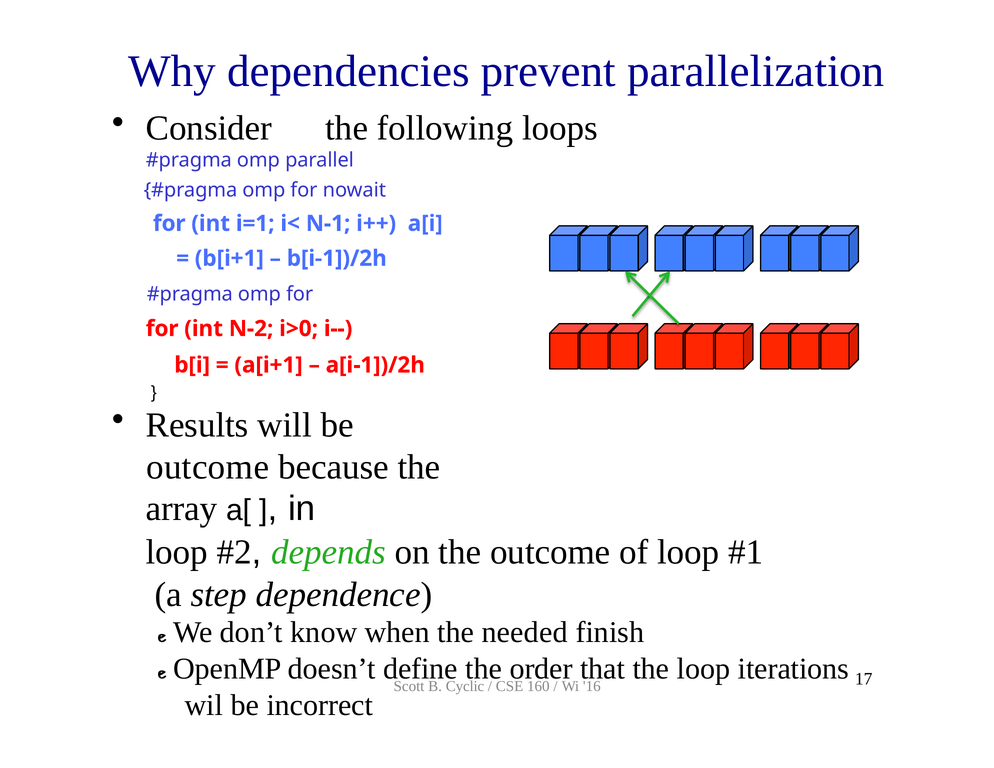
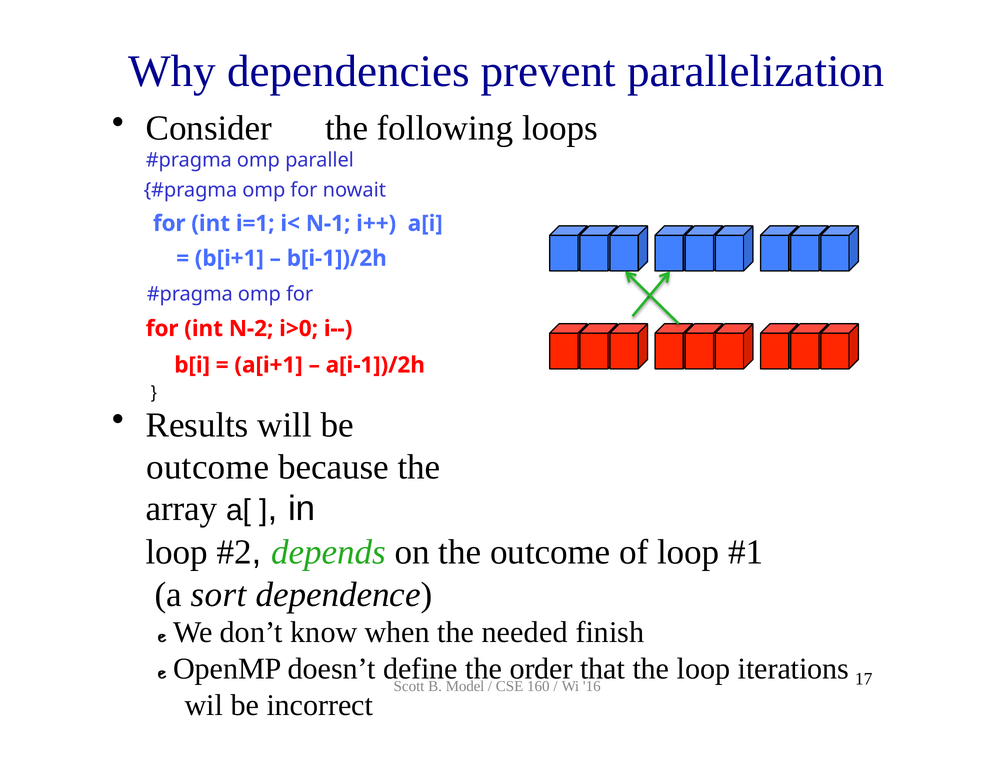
step: step -> sort (219, 595)
Cyclic: Cyclic -> Model (465, 686)
